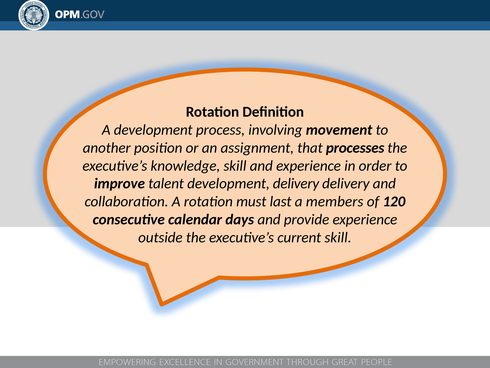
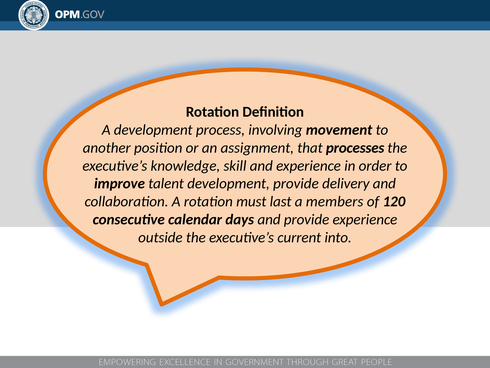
development delivery: delivery -> provide (296, 183)
current skill: skill -> into (338, 237)
